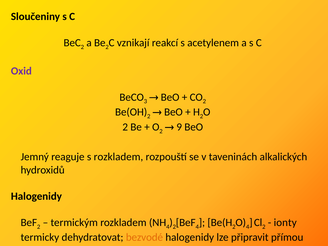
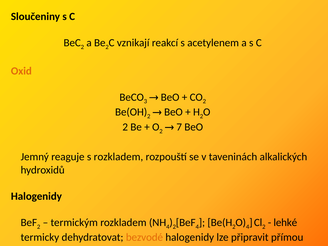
Oxid colour: purple -> orange (21, 71)
9: 9 -> 7 (179, 127)
ionty: ionty -> lehké (285, 222)
